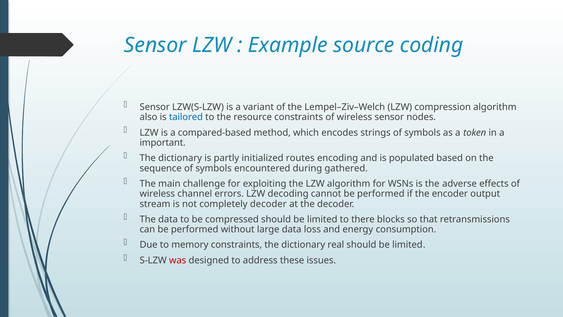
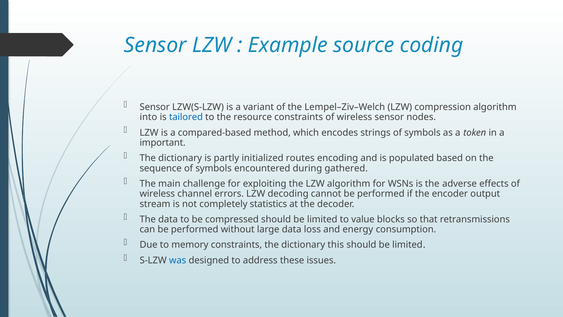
also: also -> into (148, 117)
completely decoder: decoder -> statistics (268, 204)
there: there -> value (363, 219)
real: real -> this (336, 245)
was colour: red -> blue (178, 260)
